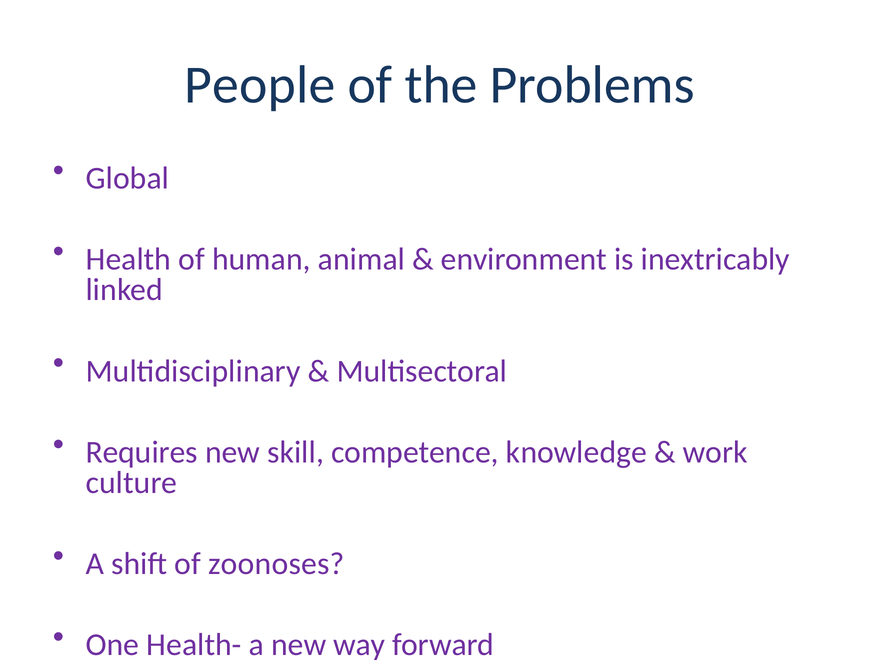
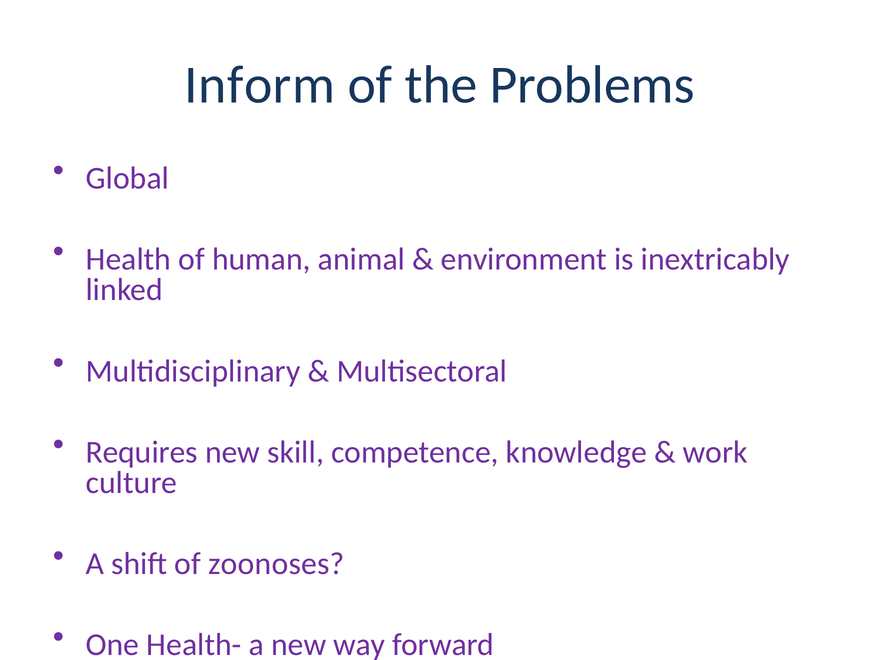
People: People -> Inform (260, 85)
